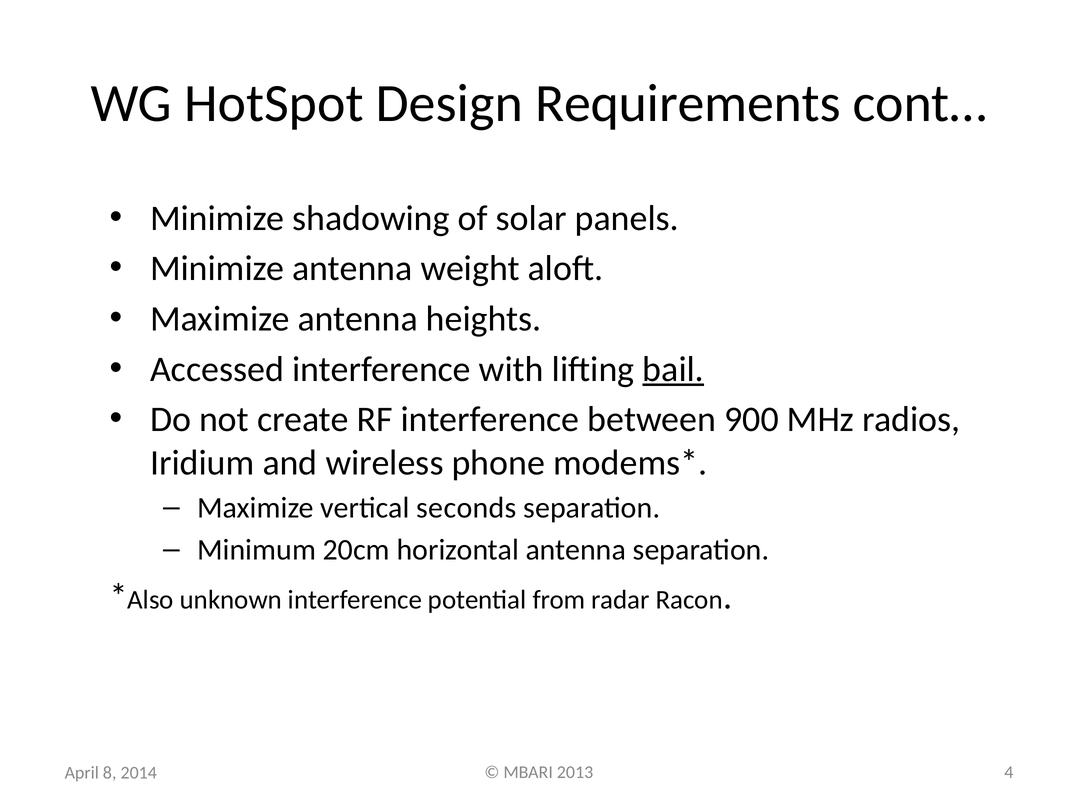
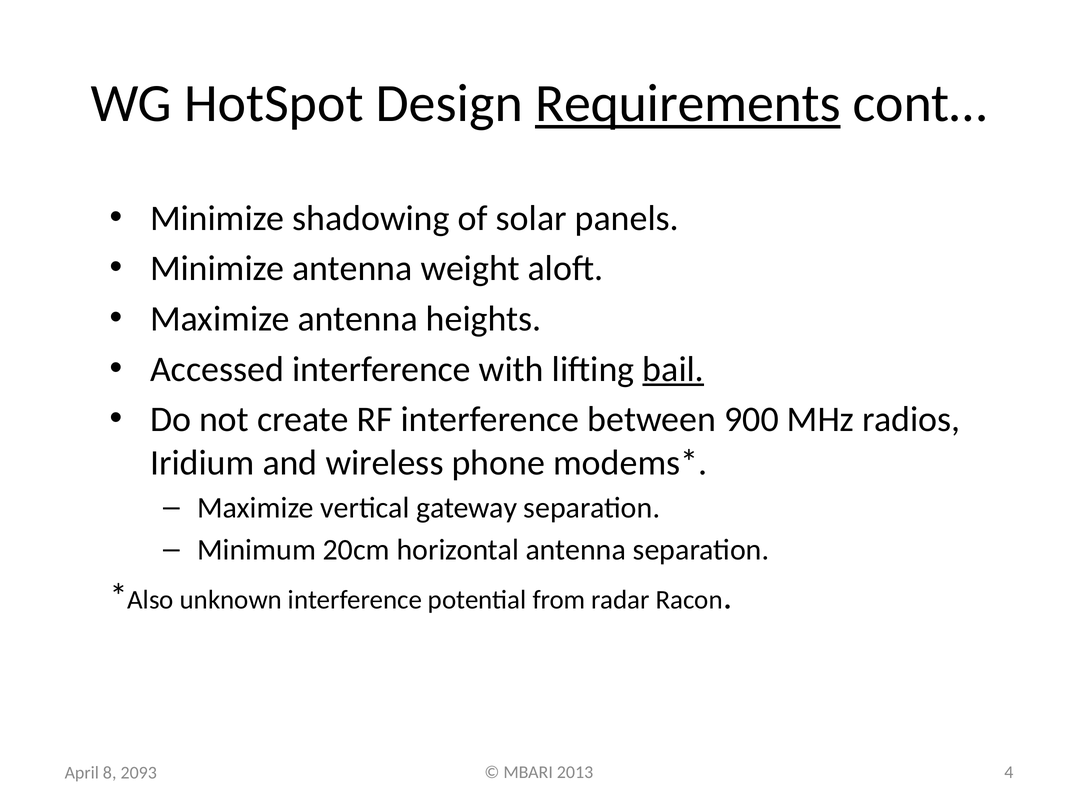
Requirements underline: none -> present (688, 104)
seconds: seconds -> gateway (467, 508)
2014: 2014 -> 2093 (139, 772)
